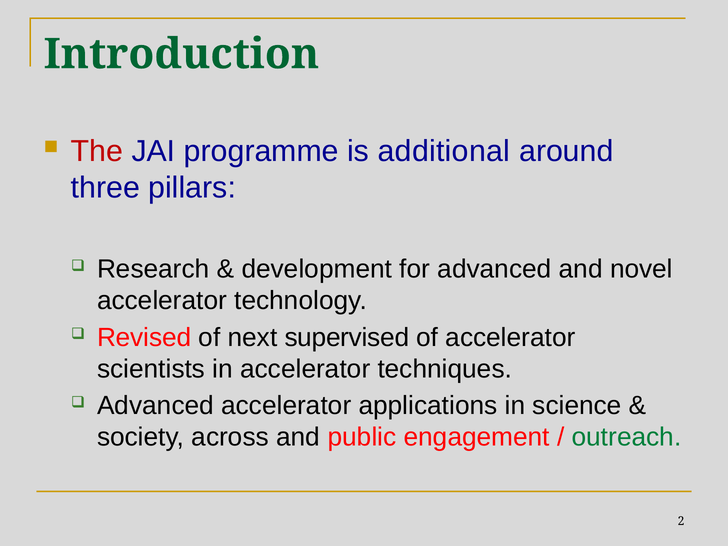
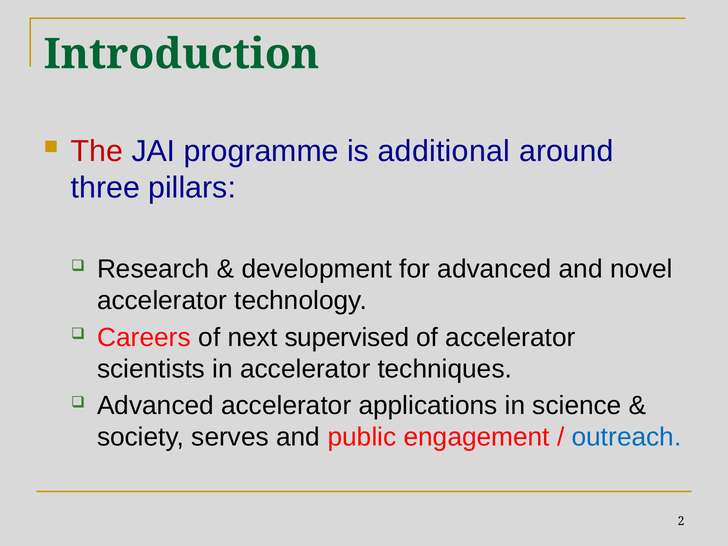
Revised: Revised -> Careers (144, 337)
across: across -> serves (230, 437)
outreach colour: green -> blue (627, 437)
